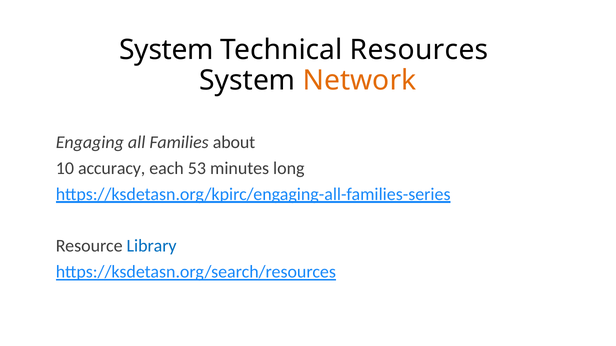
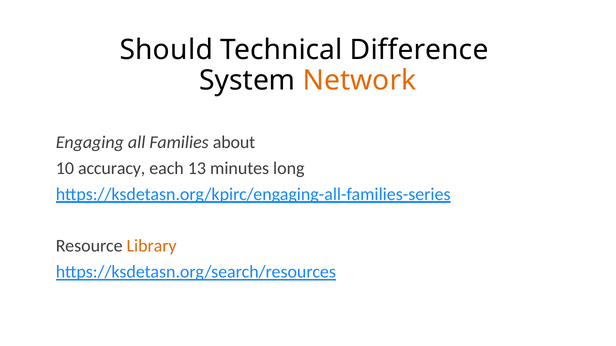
System: System -> Should (166, 50)
Resources: Resources -> Difference (419, 50)
53: 53 -> 13 (197, 168)
Library colour: blue -> orange (152, 246)
